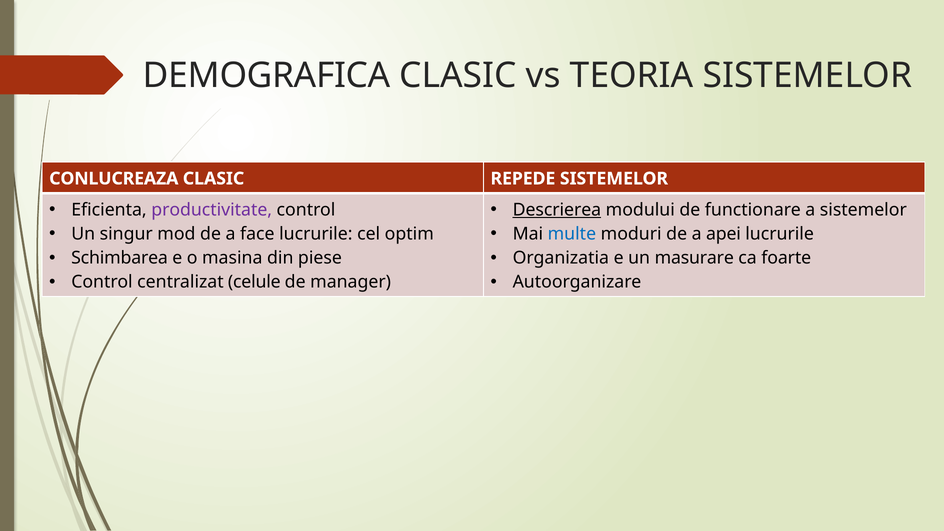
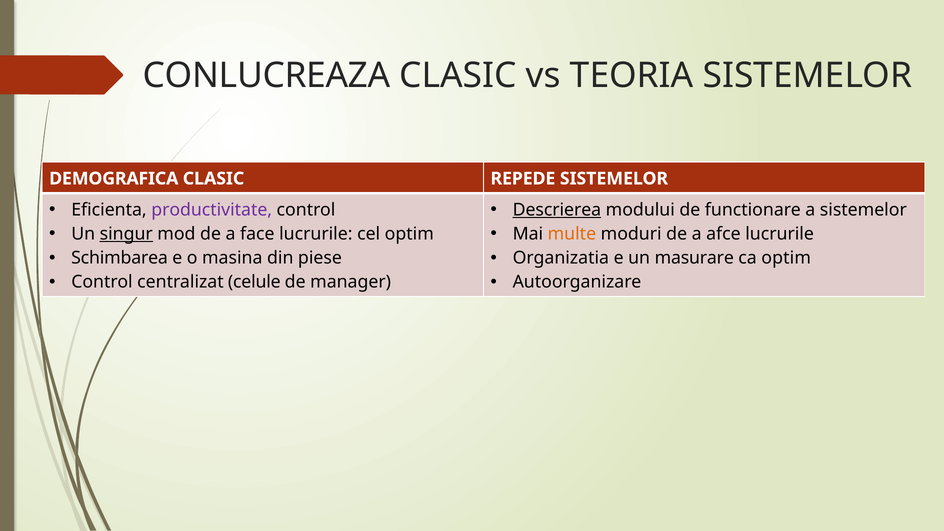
DEMOGRAFICA: DEMOGRAFICA -> CONLUCREAZA (267, 76)
CONLUCREAZA: CONLUCREAZA -> DEMOGRAFICA (114, 179)
singur underline: none -> present (126, 234)
multe colour: blue -> orange (572, 234)
apei: apei -> afce (723, 234)
ca foarte: foarte -> optim (786, 258)
